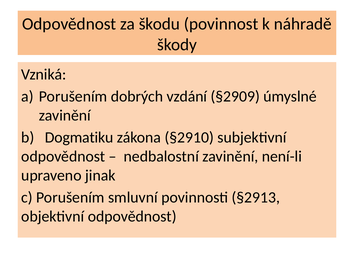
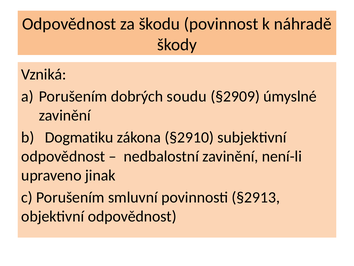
vzdání: vzdání -> soudu (187, 96)
